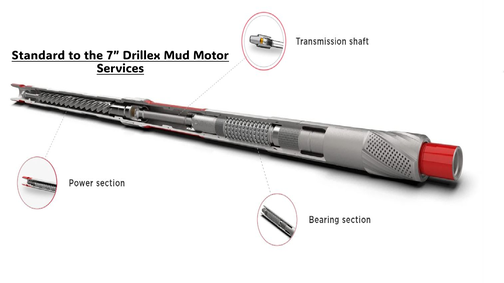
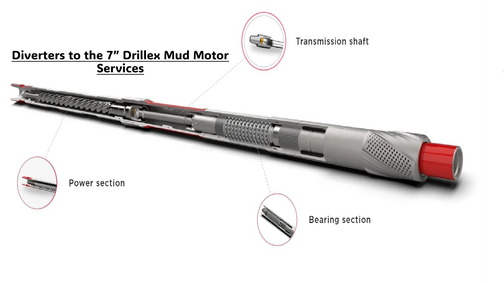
Standard: Standard -> Diverters (38, 56)
